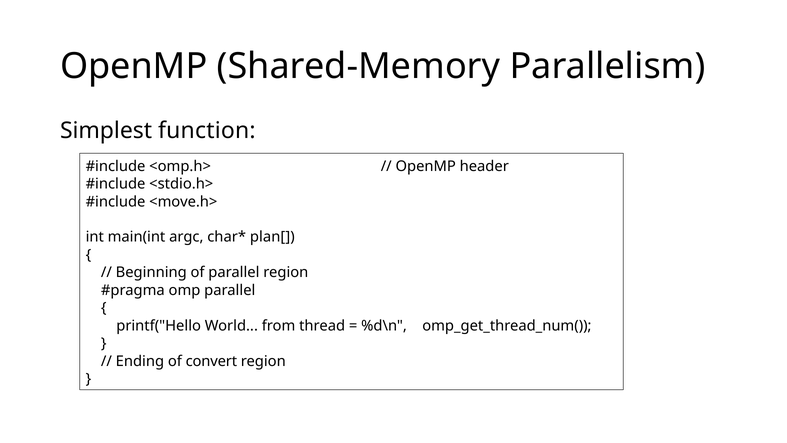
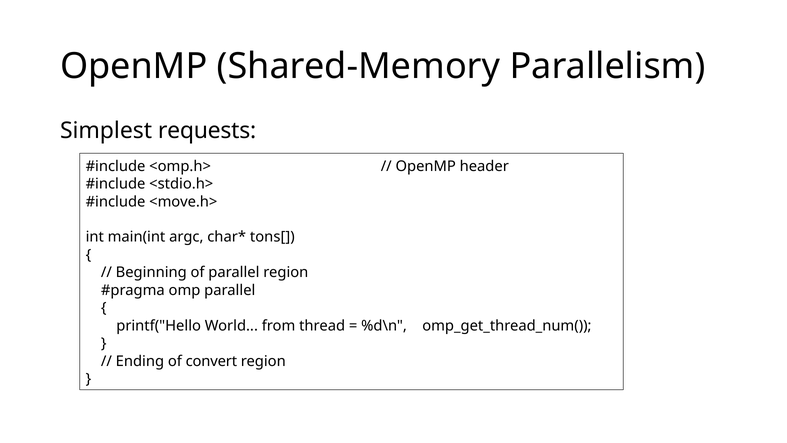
function: function -> requests (207, 131)
plan[: plan[ -> tons[ (272, 237)
